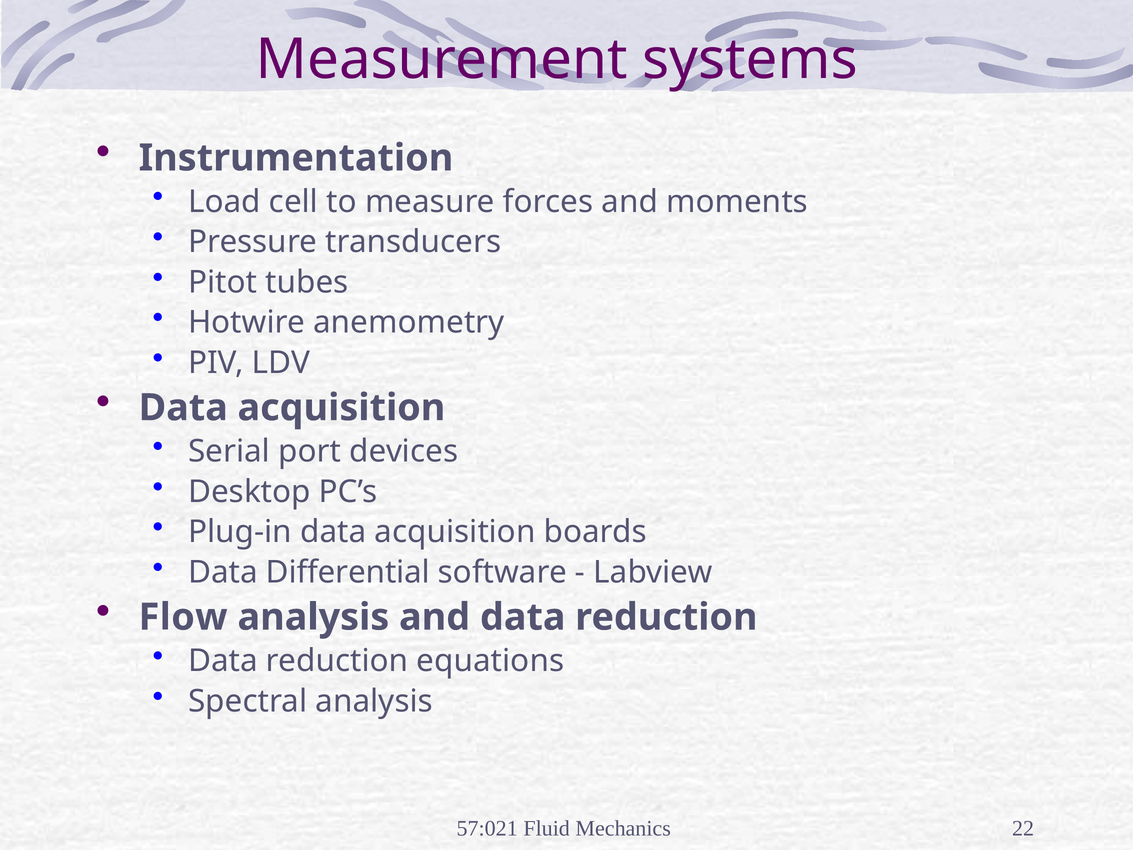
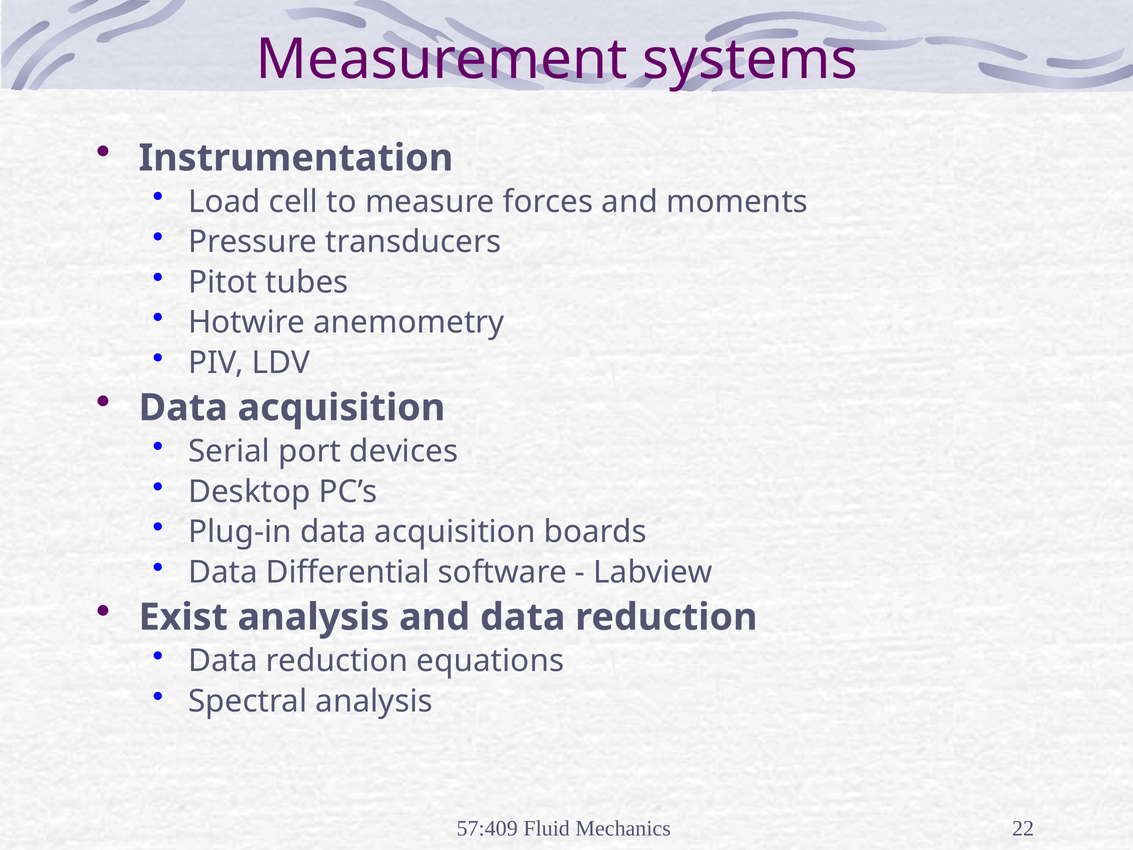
Flow: Flow -> Exist (183, 617)
57:021: 57:021 -> 57:409 (487, 828)
